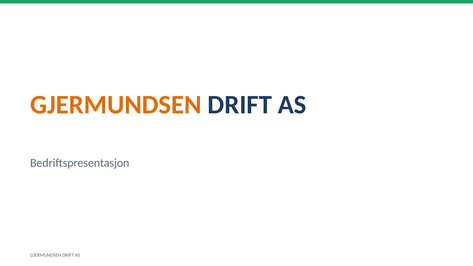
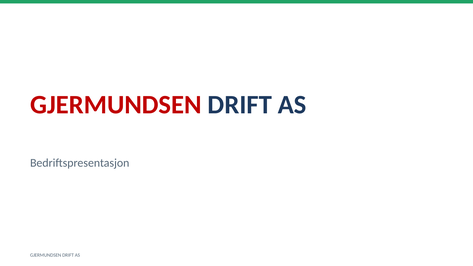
GJERMUNDSEN colour: orange -> red (116, 105)
